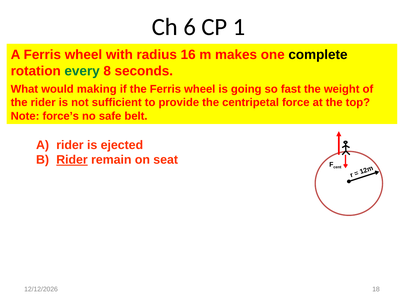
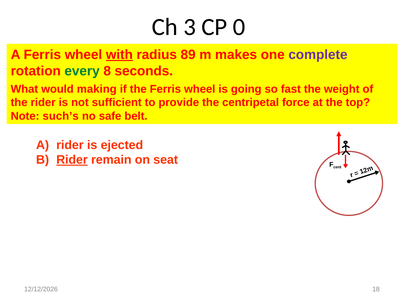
6: 6 -> 3 (190, 27)
CP 1: 1 -> 0 (239, 27)
with underline: none -> present (119, 55)
16: 16 -> 89 (188, 55)
complete colour: black -> purple (318, 55)
force’s: force’s -> such’s (61, 116)
